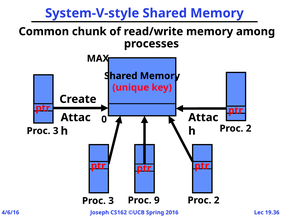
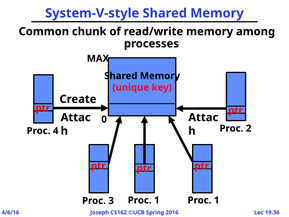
3: 3 -> 4 (56, 131)
3 Proc 9: 9 -> 1 (157, 200)
2: 2 -> 1 (217, 200)
